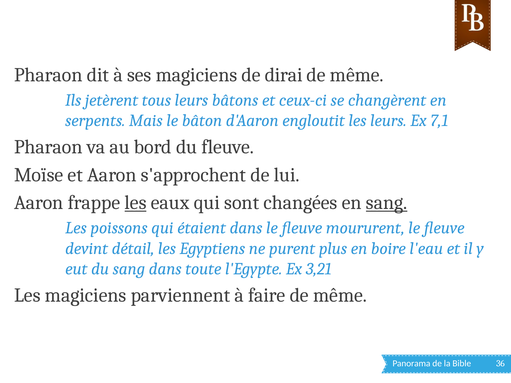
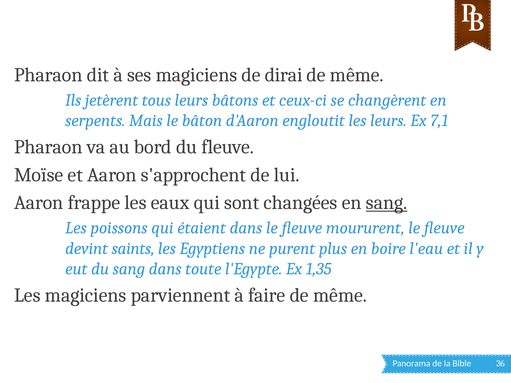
les underline: present -> none (136, 203)
détail: détail -> saints (133, 249)
3,21: 3,21 -> 1,35 (319, 269)
